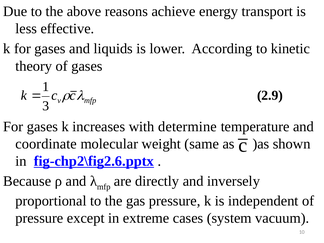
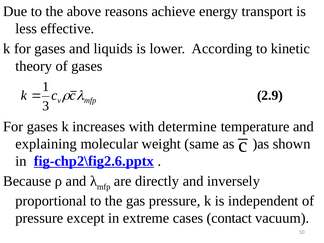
coordinate: coordinate -> explaining (46, 144)
system: system -> contact (229, 218)
